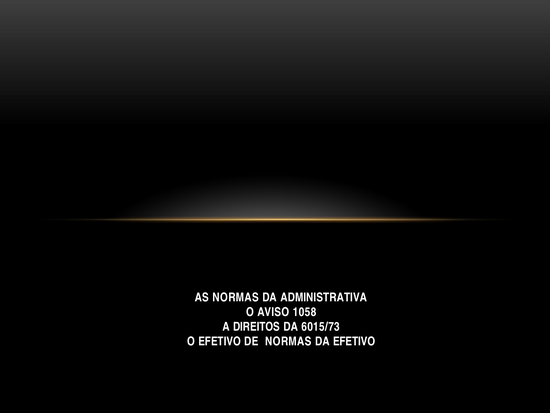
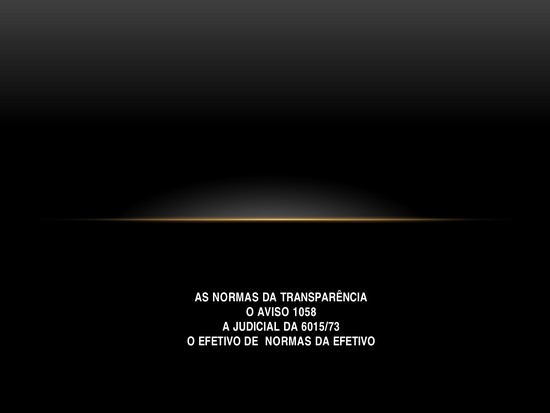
ADMINISTRATIVA: ADMINISTRATIVA -> TRANSPARÊNCIA (324, 297)
DIREITOS: DIREITOS -> JUDICIAL (256, 327)
